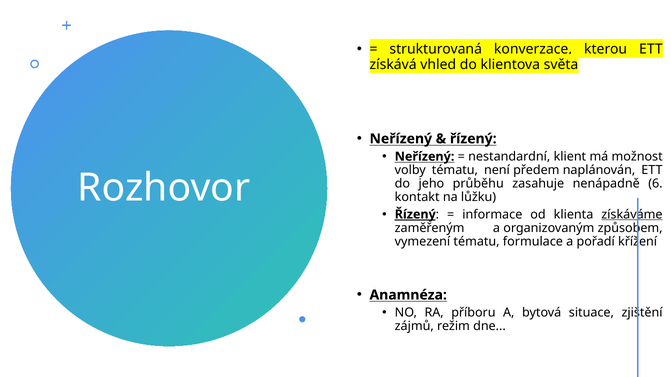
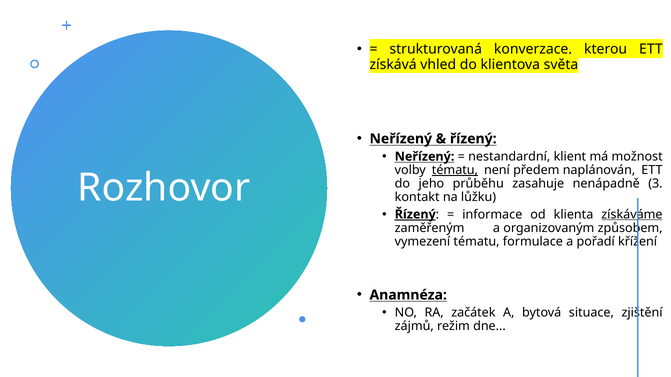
tématu underline: none -> present (455, 170)
6: 6 -> 3 (655, 184)
příboru: příboru -> začátek (473, 313)
